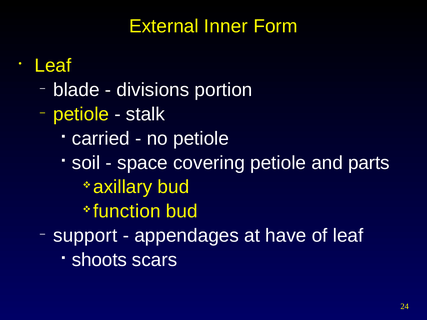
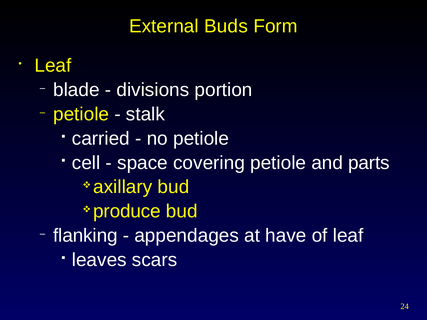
Inner: Inner -> Buds (226, 26)
soil: soil -> cell (86, 163)
function: function -> produce (127, 212)
support: support -> flanking (85, 236)
shoots: shoots -> leaves (99, 260)
